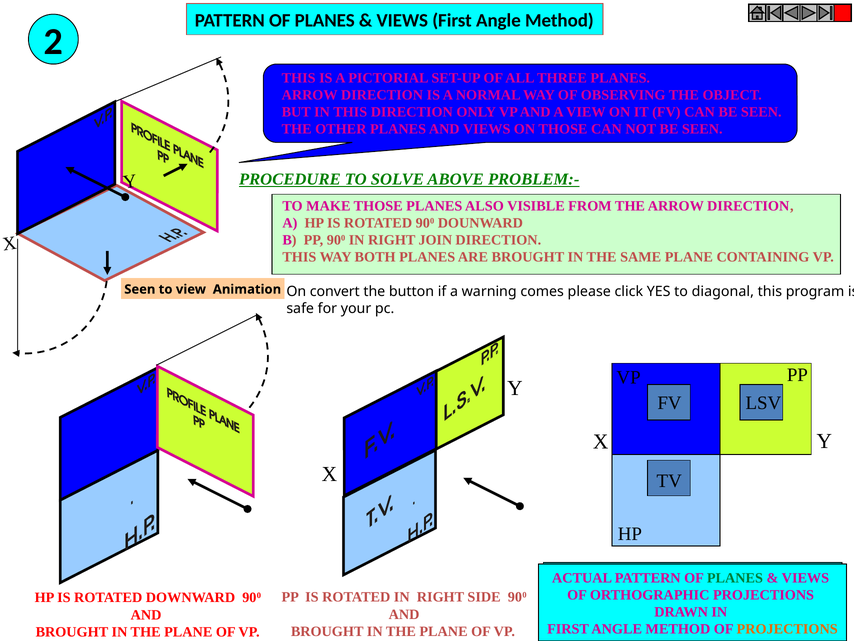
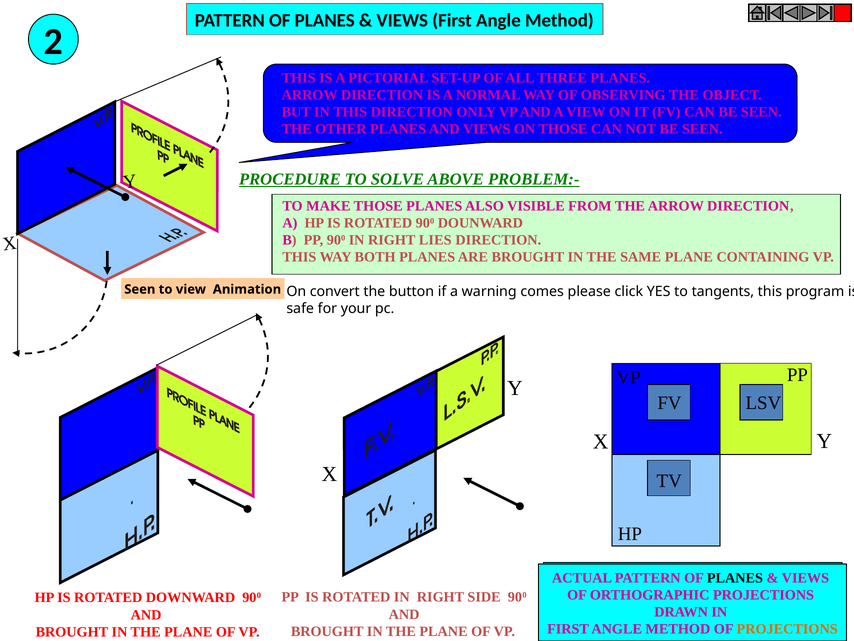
JOIN: JOIN -> LIES (435, 240)
diagonal: diagonal -> tangents (723, 291)
PLANES colour: green -> black (735, 577)
